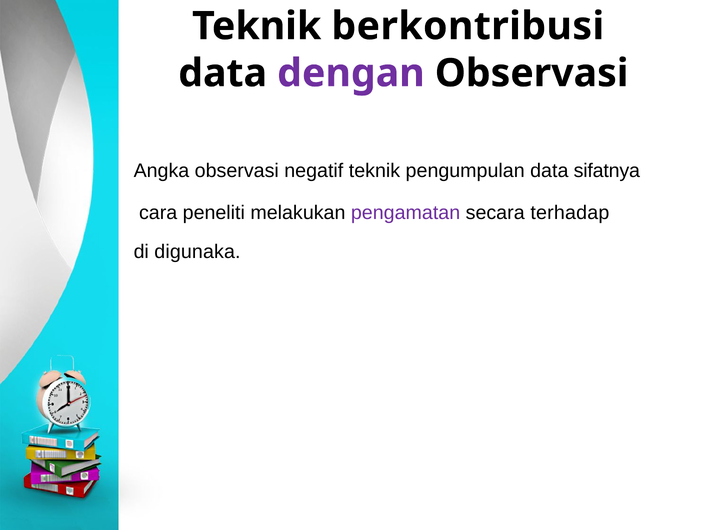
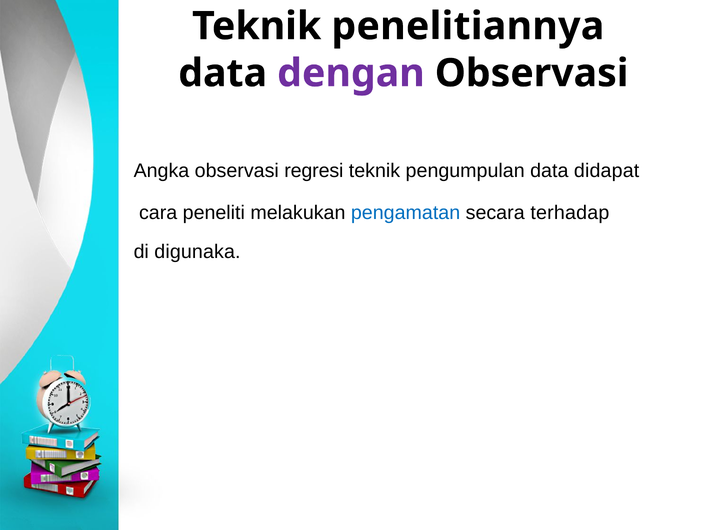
berkontribusi: berkontribusi -> penelitiannya (468, 26)
negatif: negatif -> regresi (314, 171)
sifatnya: sifatnya -> didapat (607, 171)
pengamatan colour: purple -> blue (406, 213)
